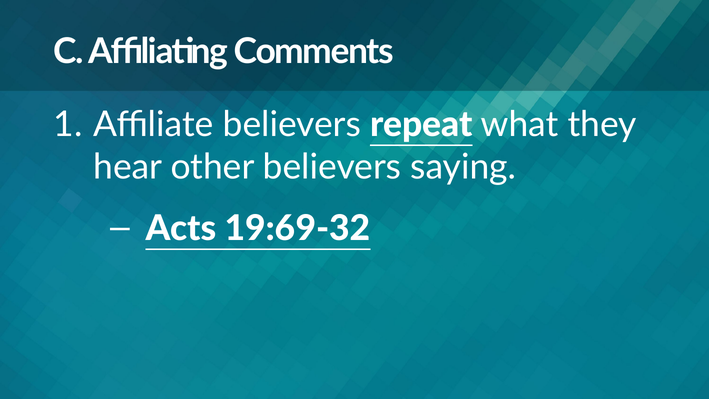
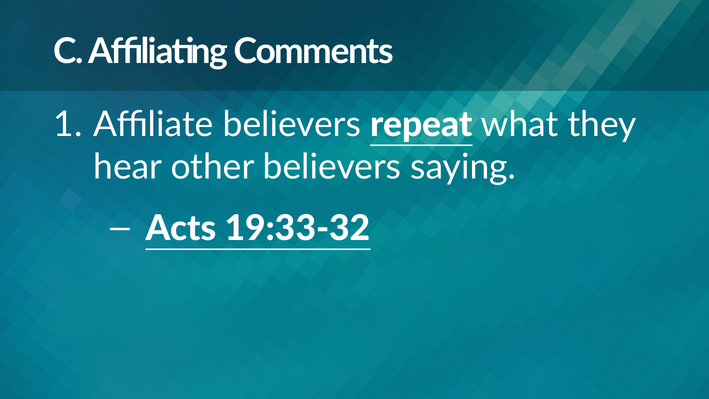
19:69-32: 19:69-32 -> 19:33-32 (298, 228)
